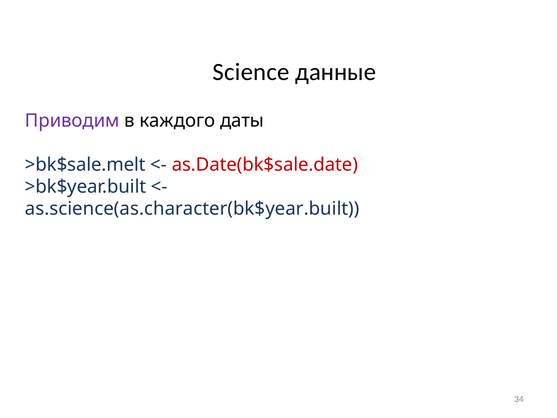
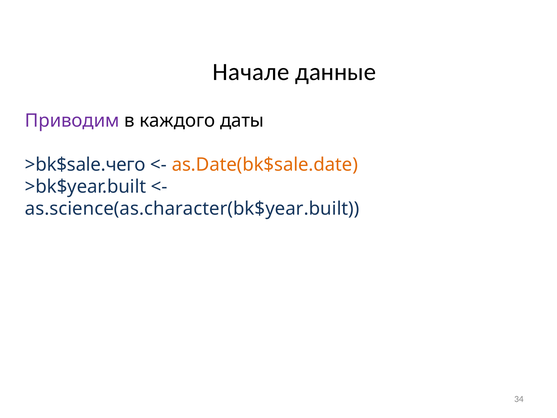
Science: Science -> Начале (251, 72)
>bk$sale.melt: >bk$sale.melt -> >bk$sale.чего (85, 165)
as.Date(bk$sale.date colour: red -> orange (265, 165)
